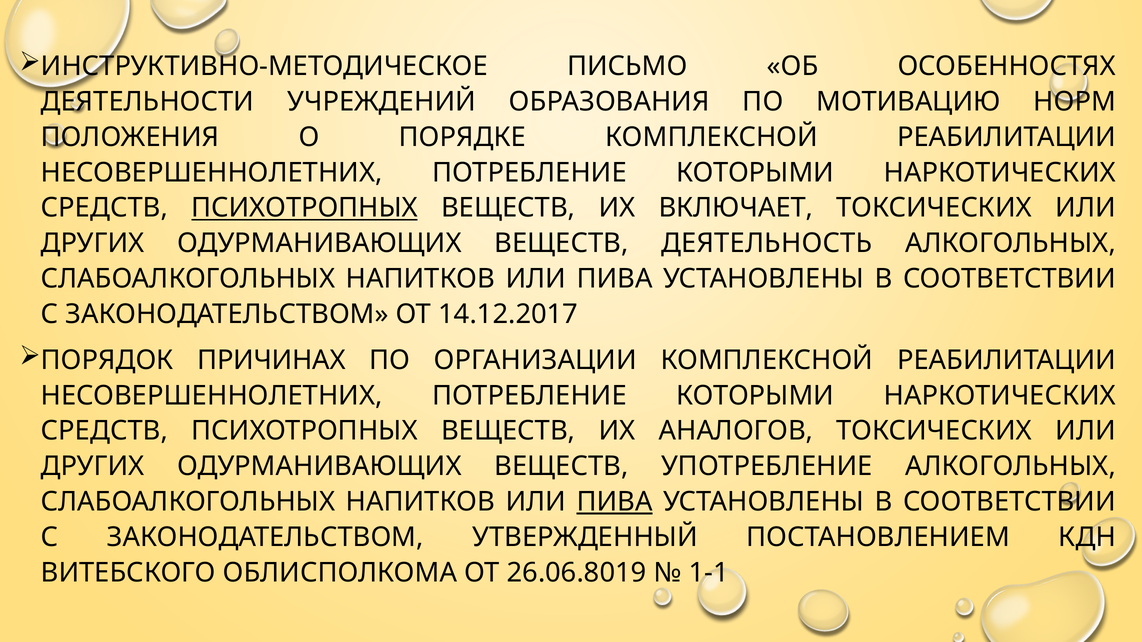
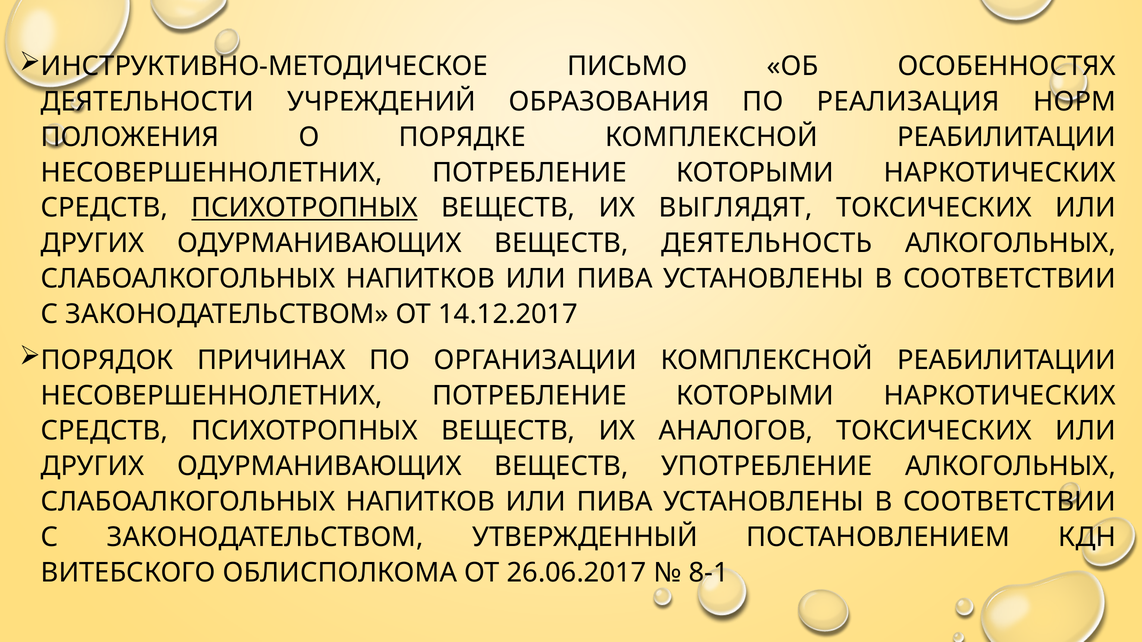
МОТИВАЦИЮ: МОТИВАЦИЮ -> РЕАЛИЗАЦИЯ (908, 102)
ВКЛЮЧАЕТ: ВКЛЮЧАЕТ -> ВЫГЛЯДЯТ (736, 208)
ПИВА underline: present -> none (615, 502)
26.06.8019: 26.06.8019 -> 26.06.2017 (577, 573)
1-1: 1-1 -> 8-1 (709, 573)
